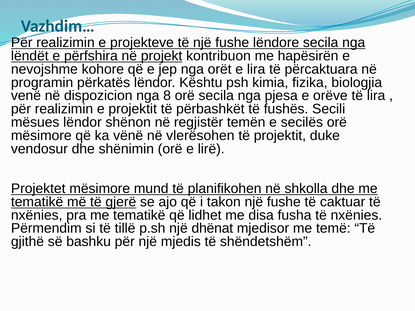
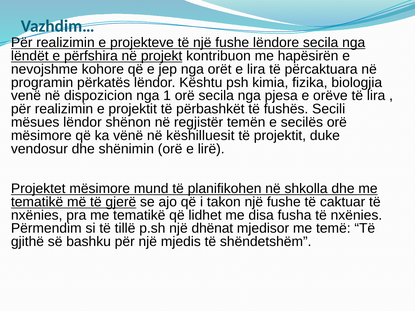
8: 8 -> 1 (167, 96)
vlerësohen: vlerësohen -> këshilluesit (200, 136)
